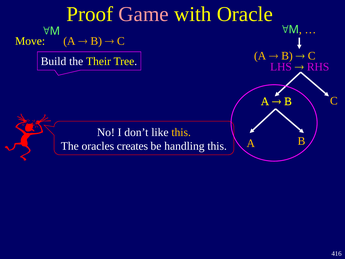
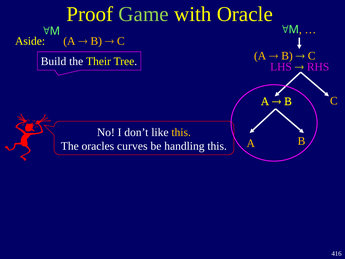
Game colour: pink -> light green (144, 14)
Move: Move -> Aside (30, 41)
creates: creates -> curves (132, 146)
